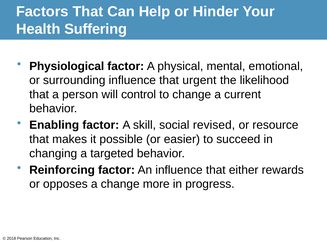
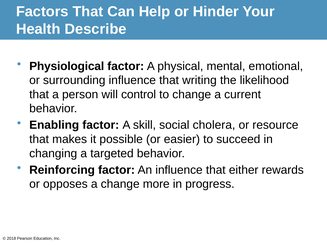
Suffering: Suffering -> Describe (96, 29)
urgent: urgent -> writing (199, 80)
revised: revised -> cholera (214, 125)
